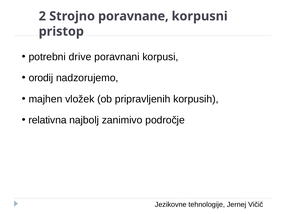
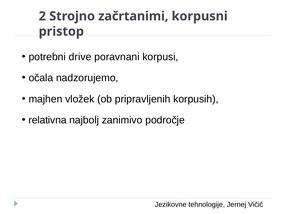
poravnane: poravnane -> začrtanimi (133, 16)
orodij: orodij -> očala (41, 78)
